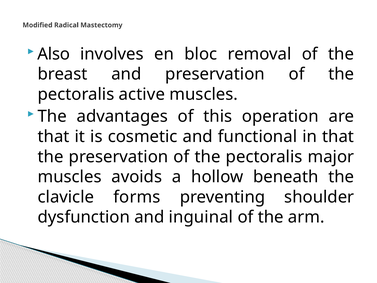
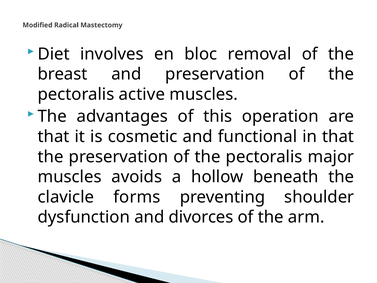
Also: Also -> Diet (54, 54)
inguinal: inguinal -> divorces (201, 217)
